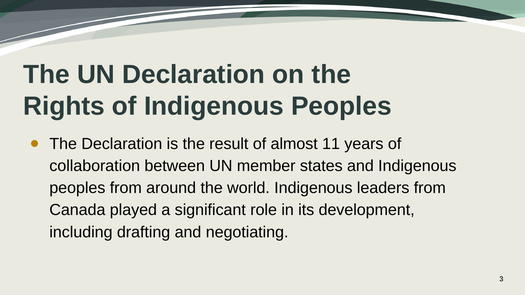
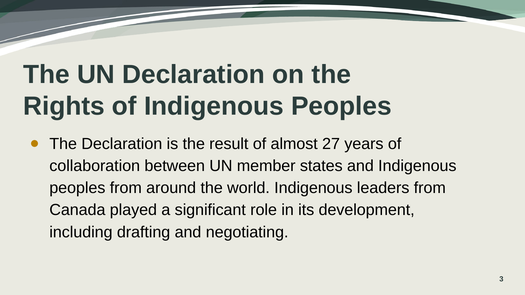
11: 11 -> 27 (331, 144)
